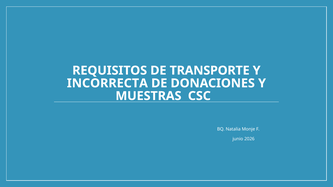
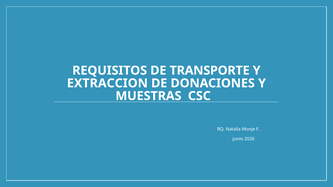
INCORRECTA: INCORRECTA -> EXTRACCION (107, 83)
